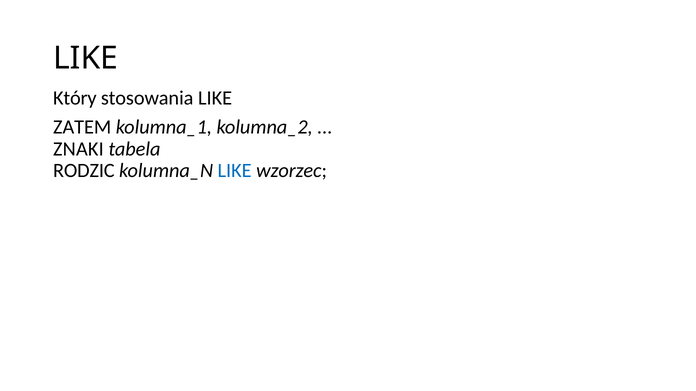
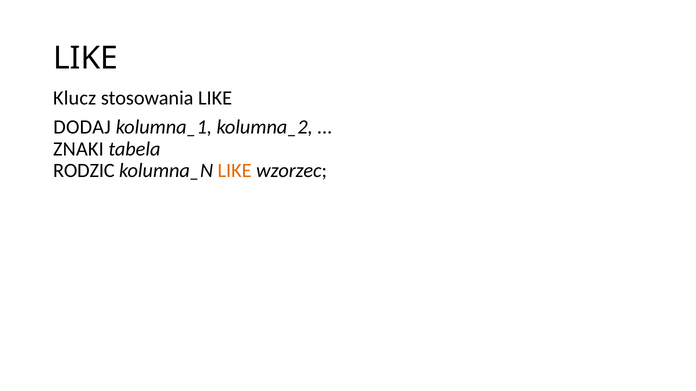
Który: Który -> Klucz (75, 98)
ZATEM: ZATEM -> DODAJ (82, 127)
LIKE colour: blue -> orange (235, 171)
